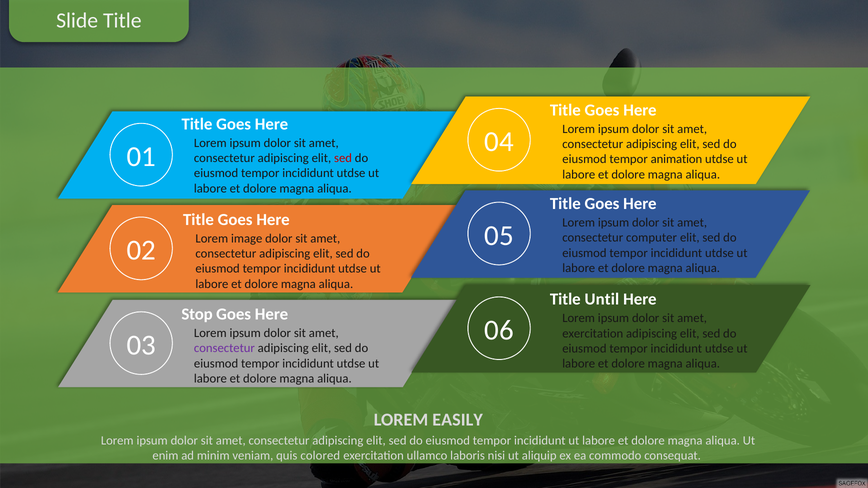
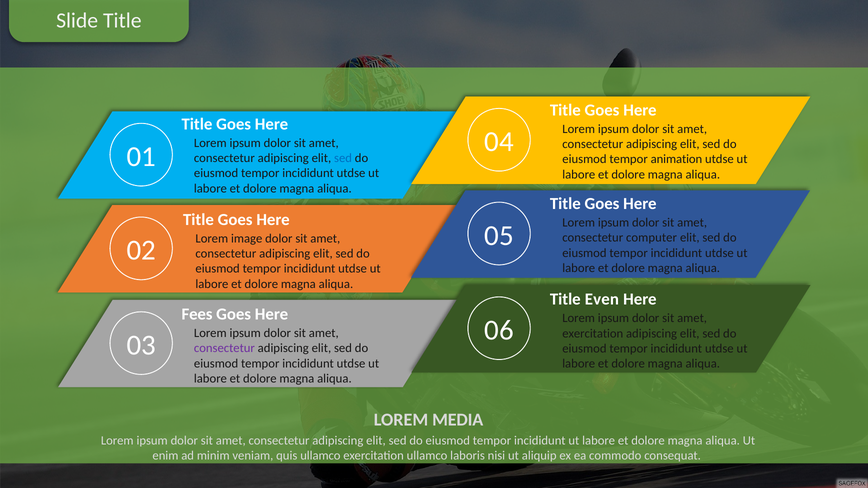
sed colour: red -> blue (343, 158)
Until: Until -> Even (602, 300)
Stop: Stop -> Fees (197, 314)
EASILY: EASILY -> MEDIA (458, 420)
quis colored: colored -> ullamco (320, 456)
